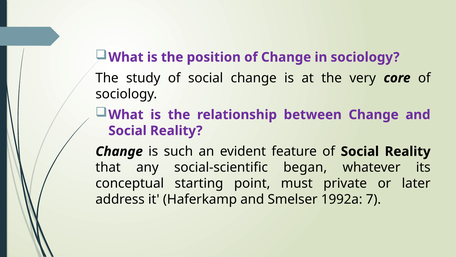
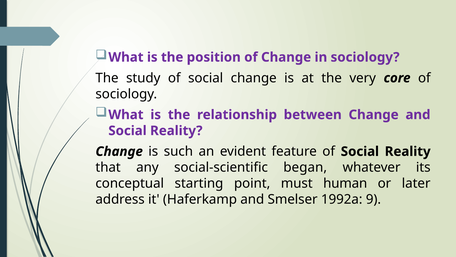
private: private -> human (345, 183)
7: 7 -> 9 (373, 199)
